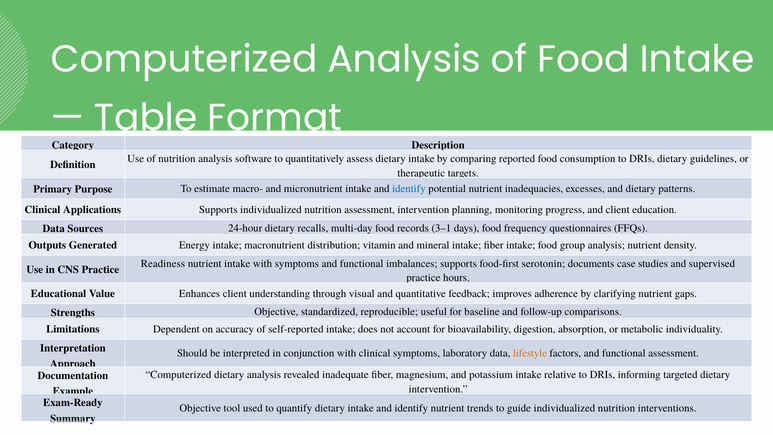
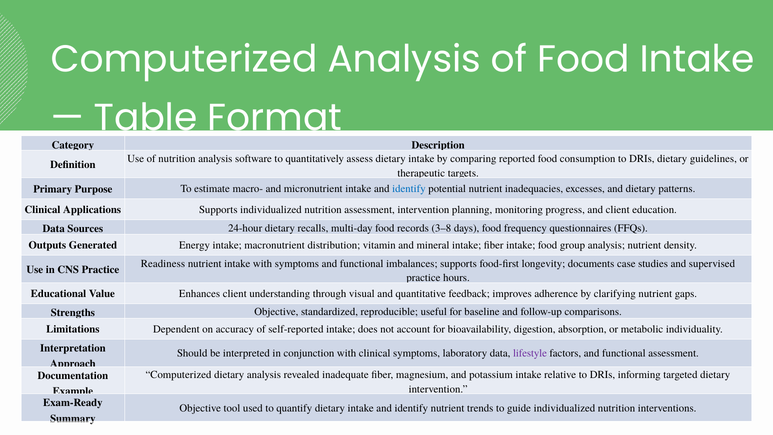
3–1: 3–1 -> 3–8 (441, 228)
serotonin: serotonin -> longevity (543, 263)
lifestyle colour: orange -> purple (530, 353)
